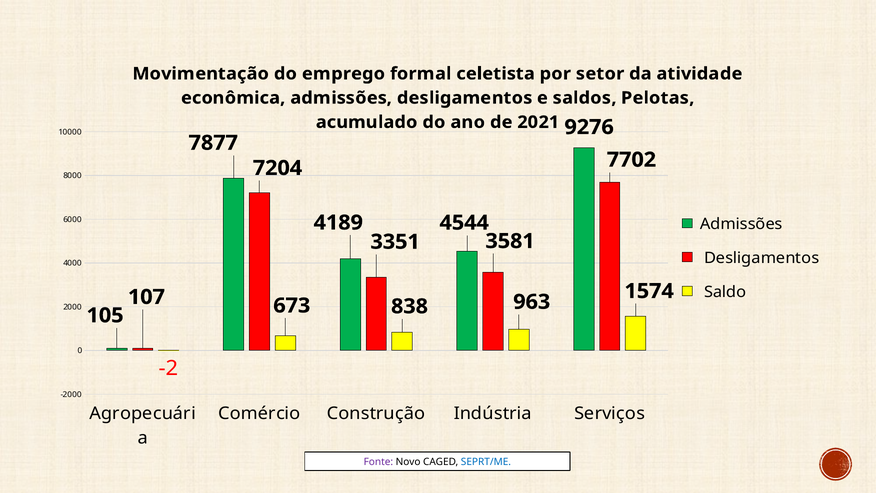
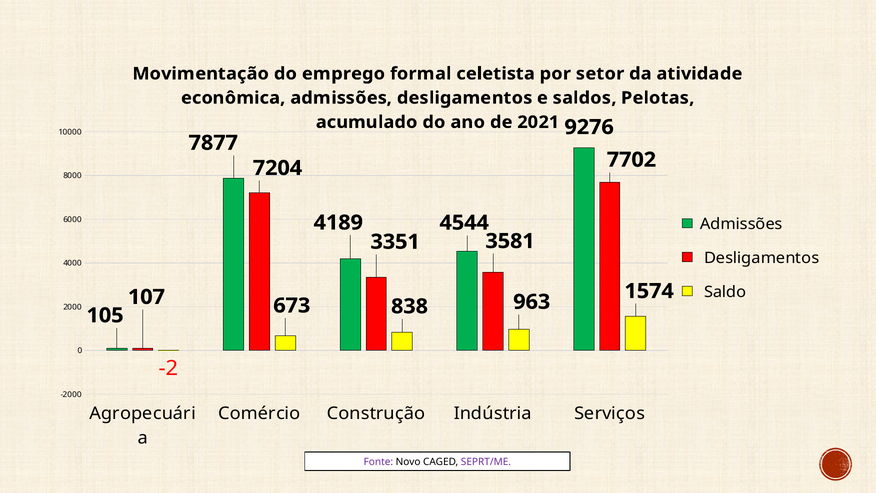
SEPRT/ME colour: blue -> purple (486, 462)
